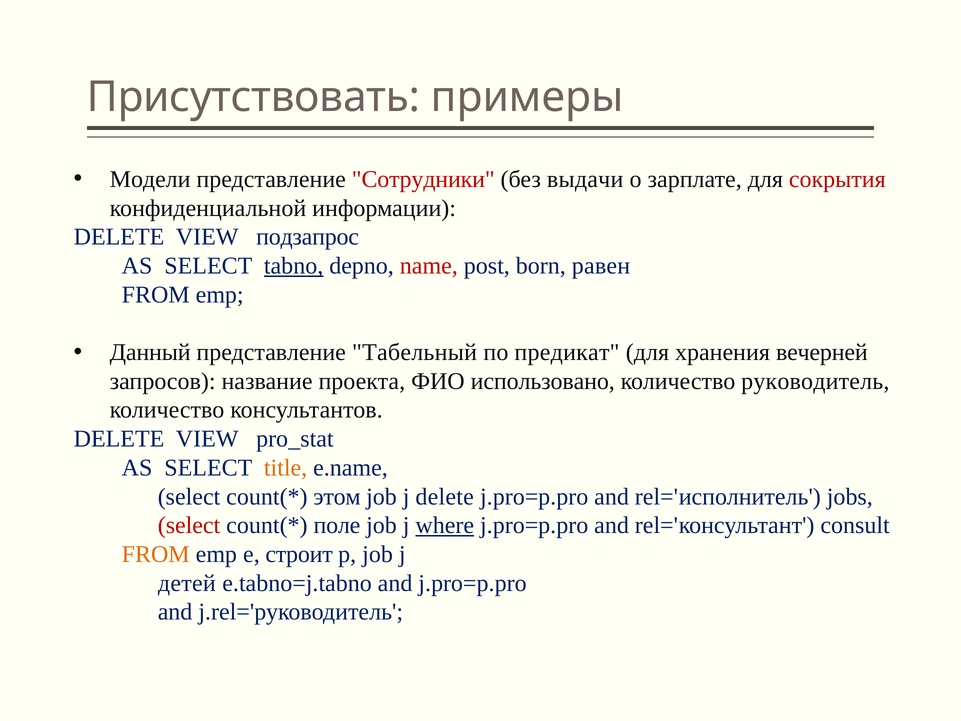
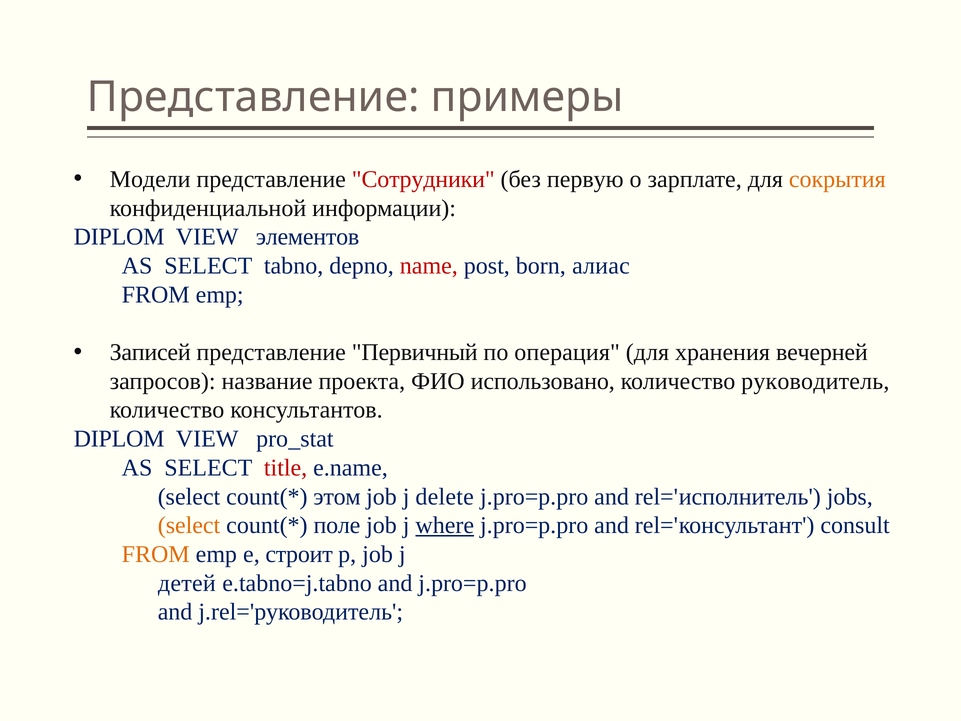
Присутствовать: Присутствовать -> Представление (253, 97)
выдачи: выдачи -> первую (585, 179)
сокрытия colour: red -> orange (837, 179)
DELETE: DELETE -> DIPLOM (119, 237)
подзапрос: подзапрос -> элементов (308, 237)
tabno underline: present -> none (294, 266)
равен: равен -> алиас (601, 266)
Данный: Данный -> Записей (150, 352)
Табельный: Табельный -> Первичный (415, 352)
предикат: предикат -> операция (567, 352)
DELETE: DELETE -> DIPLOM (119, 439)
title colour: orange -> red (286, 468)
select colour: red -> orange (189, 525)
